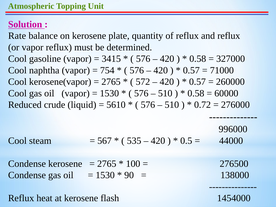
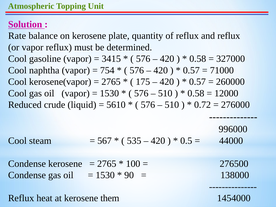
572: 572 -> 175 (143, 82)
60000: 60000 -> 12000 (226, 93)
flash: flash -> them (110, 198)
